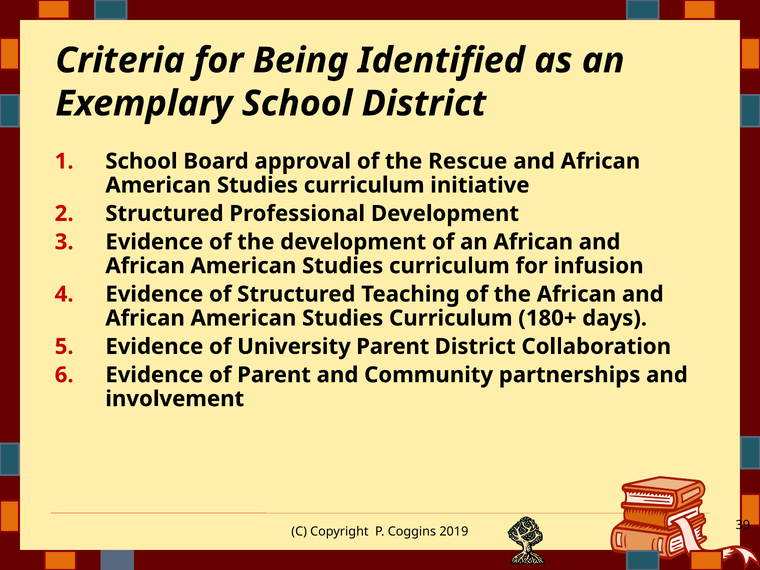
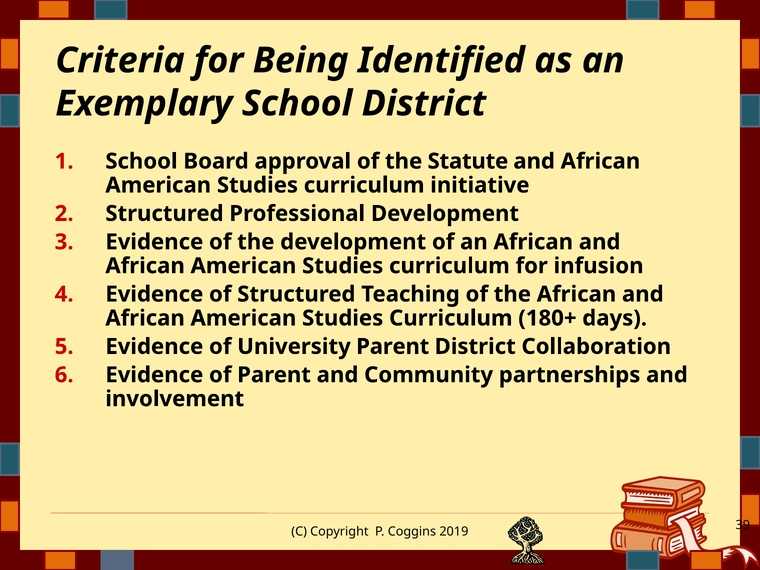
Rescue: Rescue -> Statute (468, 161)
